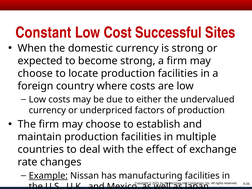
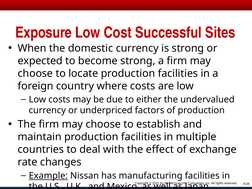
Constant: Constant -> Exposure (44, 33)
